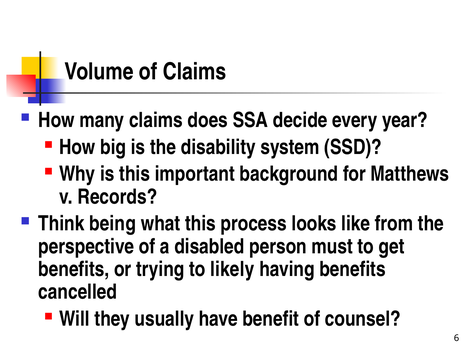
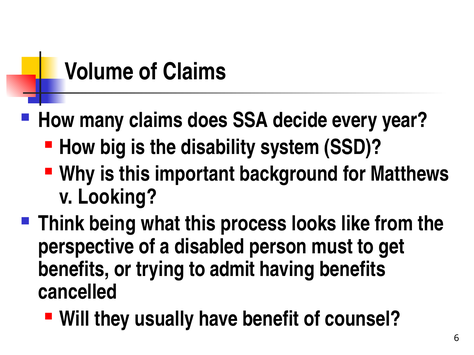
Records: Records -> Looking (117, 197)
likely: likely -> admit (232, 270)
